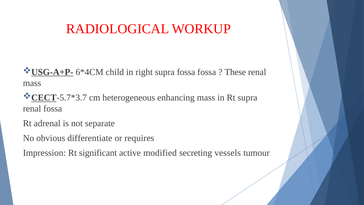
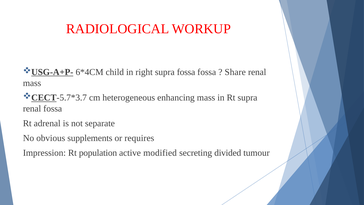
These: These -> Share (235, 72)
differentiate: differentiate -> supplements (90, 138)
significant: significant -> population (98, 153)
vessels: vessels -> divided (228, 153)
